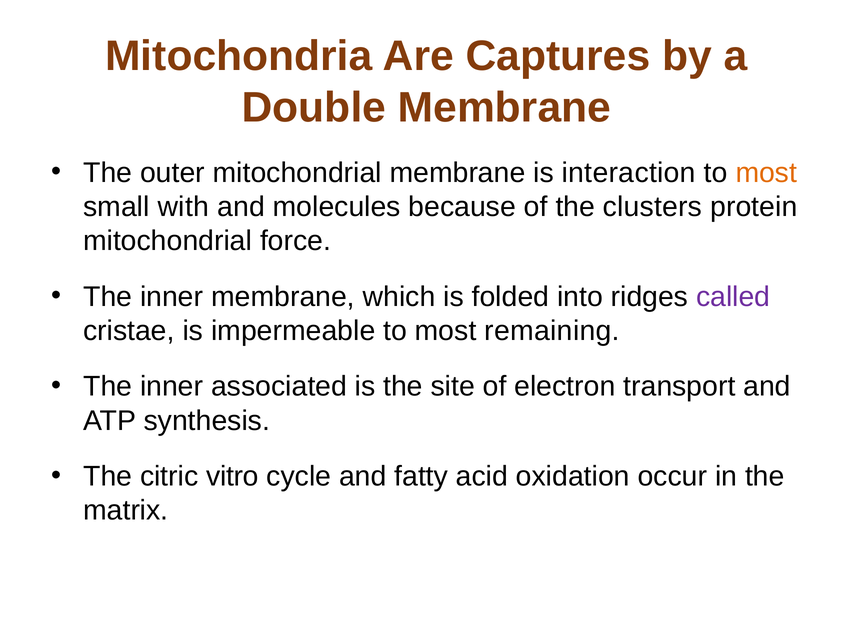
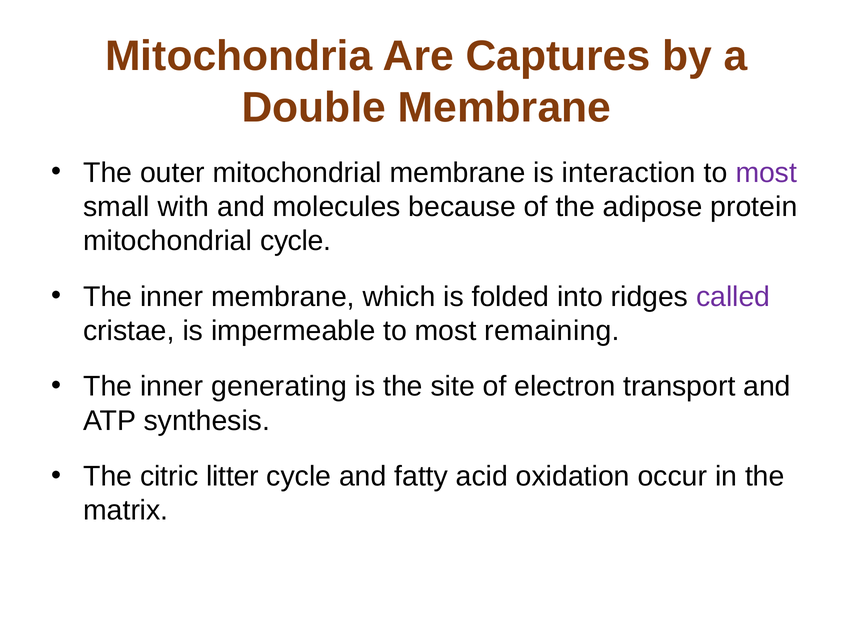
most colour: orange -> purple (766, 173)
clusters: clusters -> adipose (653, 207)
mitochondrial force: force -> cycle (296, 241)
associated: associated -> generating (279, 386)
vitro: vitro -> litter (232, 476)
